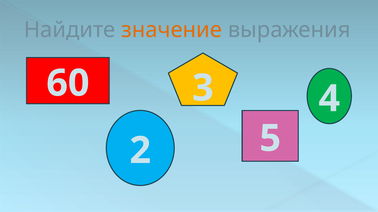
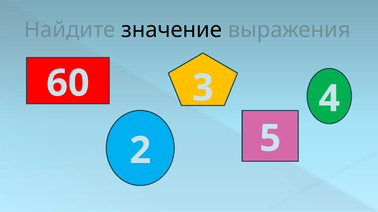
значение colour: orange -> black (172, 30)
